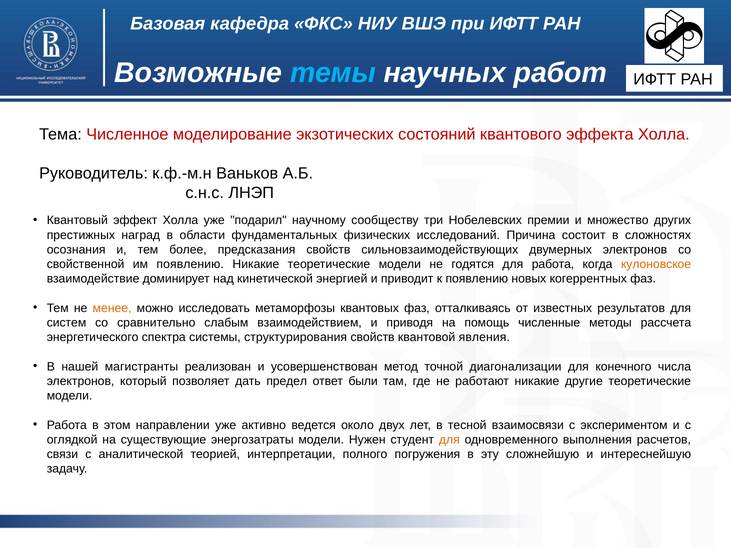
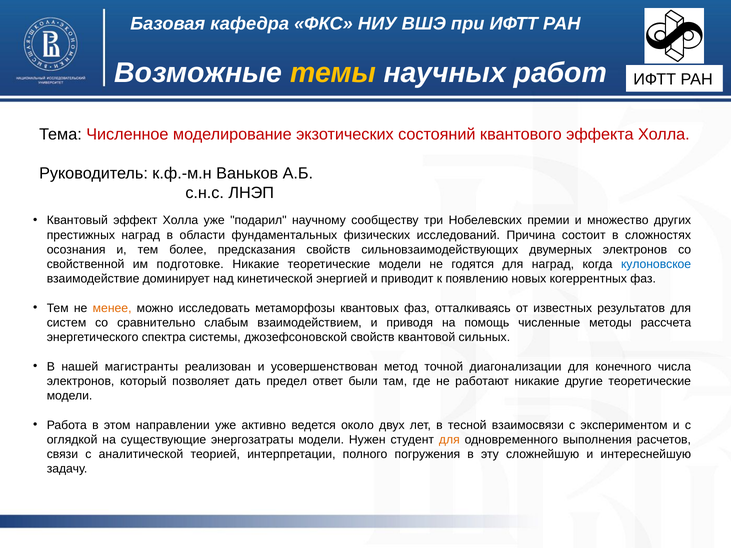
темы colour: light blue -> yellow (333, 73)
им появлению: появлению -> подготовке (190, 264)
для работа: работа -> наград (553, 264)
кулоновское colour: orange -> blue (656, 264)
структурирования: структурирования -> джозефсоновской (296, 338)
явления: явления -> сильных (484, 338)
